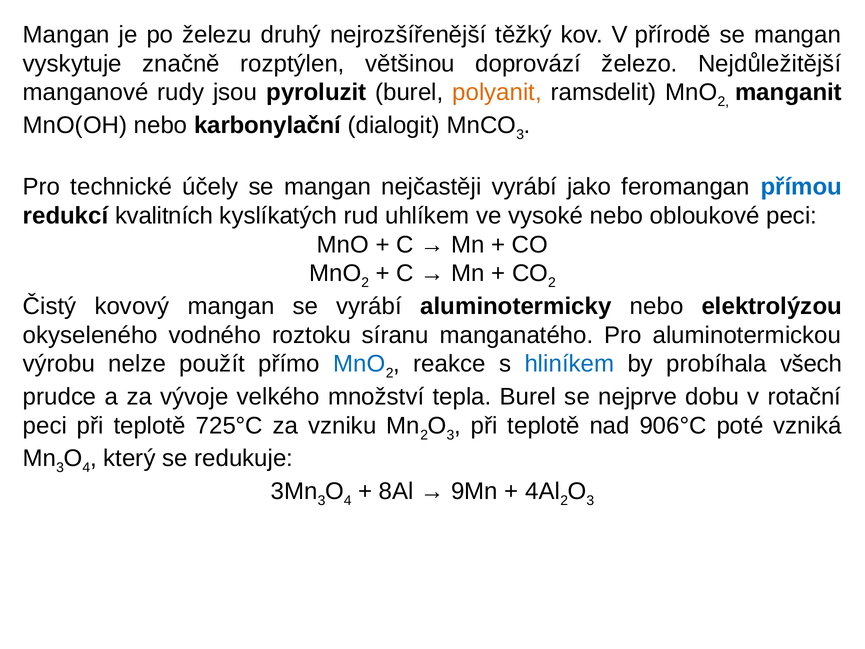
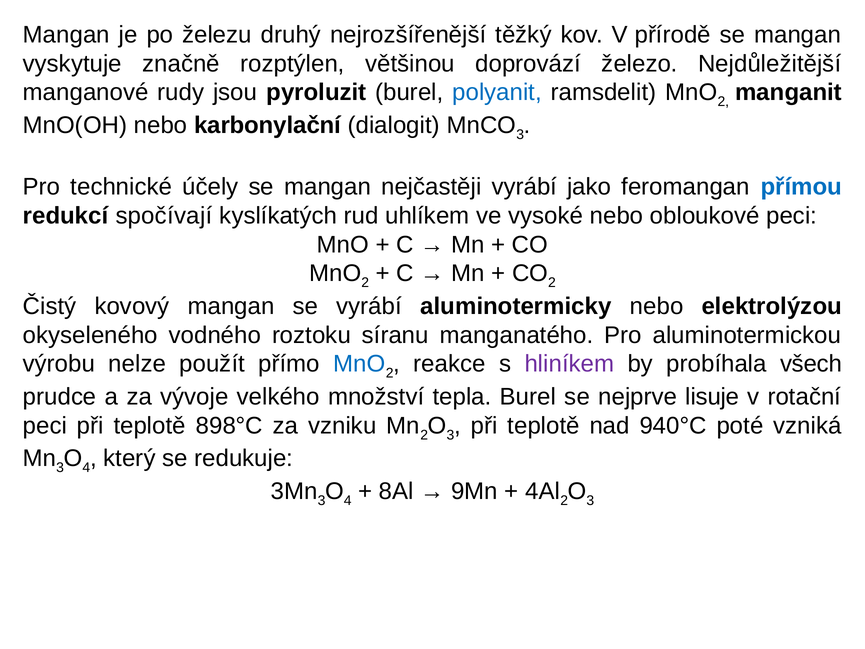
polyanit colour: orange -> blue (497, 92)
kvalitních: kvalitních -> spočívají (164, 216)
hliníkem colour: blue -> purple (569, 364)
dobu: dobu -> lisuje (712, 397)
725°C: 725°C -> 898°C (229, 426)
906°C: 906°C -> 940°C (673, 426)
